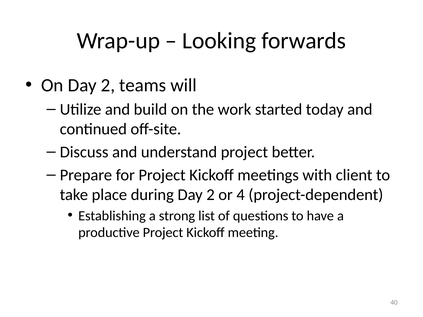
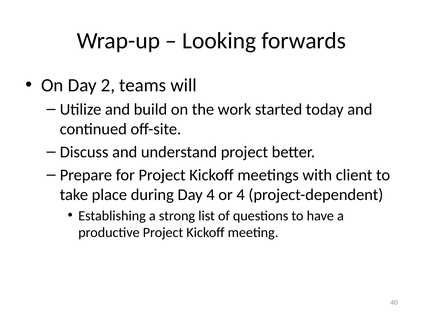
during Day 2: 2 -> 4 (211, 195)
